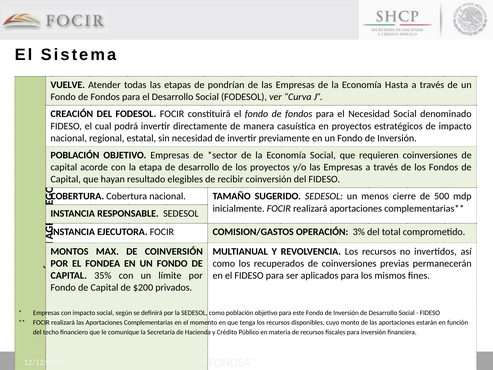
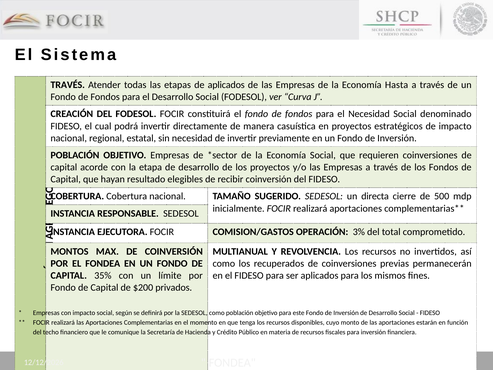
VUELVE: VUELVE -> TRAVÉS (68, 85)
de pondrían: pondrían -> aplicados (226, 85)
menos: menos -> directa (375, 196)
